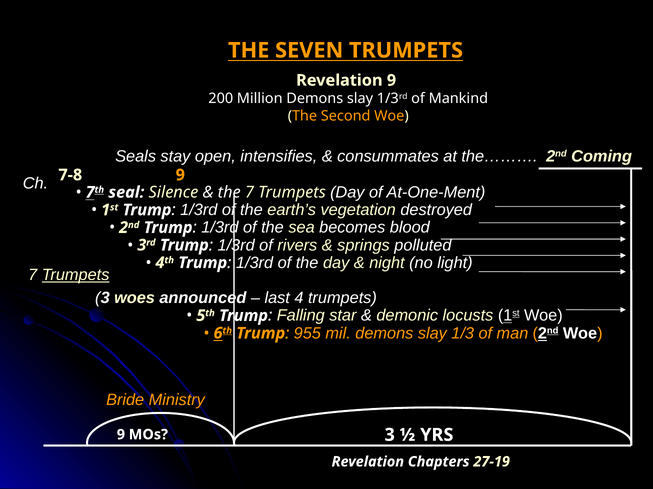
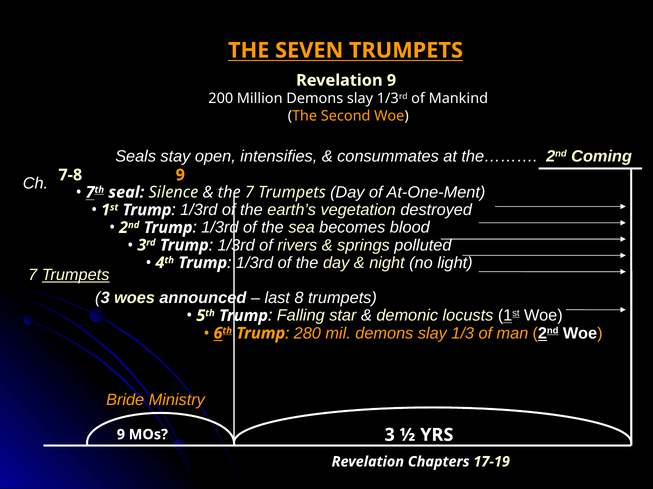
4: 4 -> 8 (299, 298)
955: 955 -> 280 (307, 334)
27-19: 27-19 -> 17-19 (492, 462)
